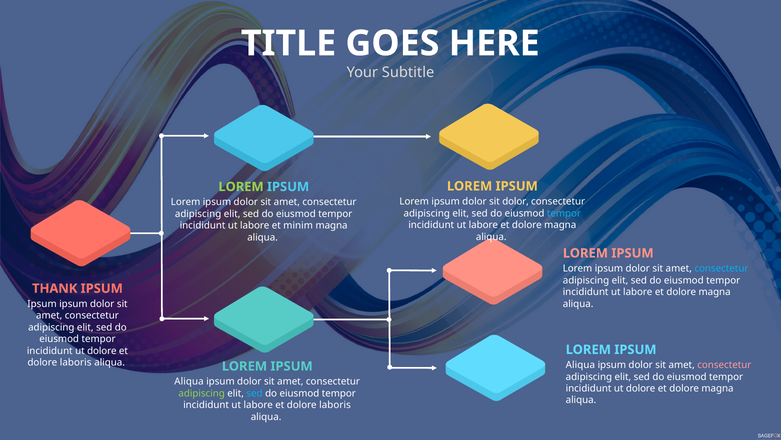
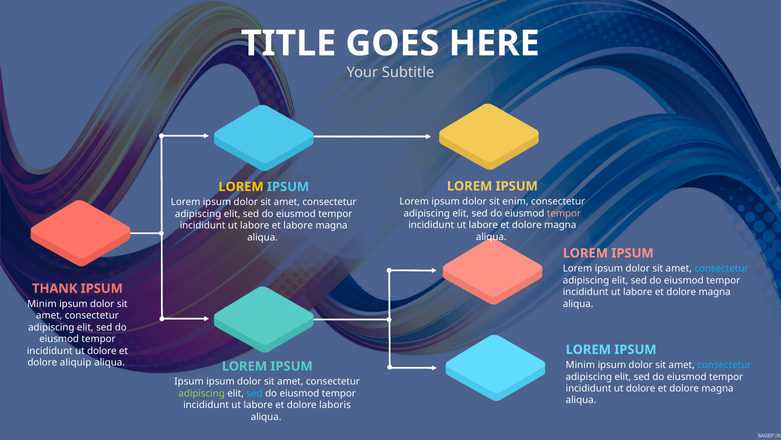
LOREM colour: light green -> yellow (241, 187)
sit dolor: dolor -> enim (515, 201)
tempor colour: light blue -> pink (564, 213)
et minim: minim -> labore (298, 225)
Ipsum: Ipsum -> Minim (42, 303)
laboris: laboris -> aliquip (76, 362)
Aliqua: Aliqua -> Minim (580, 364)
consectetur colour: pink -> light blue (724, 364)
Aliqua: Aliqua -> Ipsum (189, 381)
